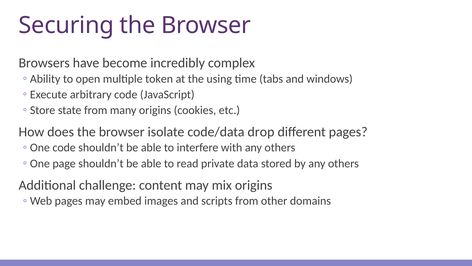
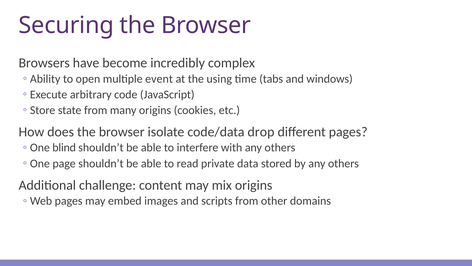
token: token -> event (159, 79)
code: code -> blind (64, 147)
